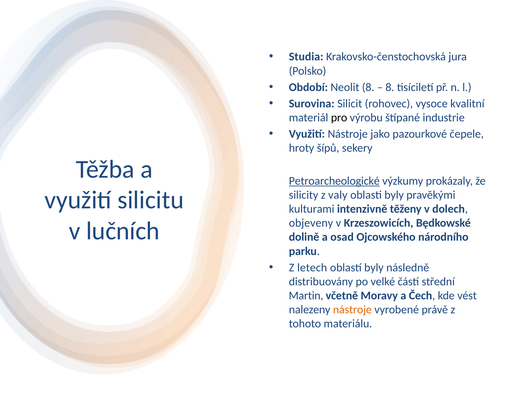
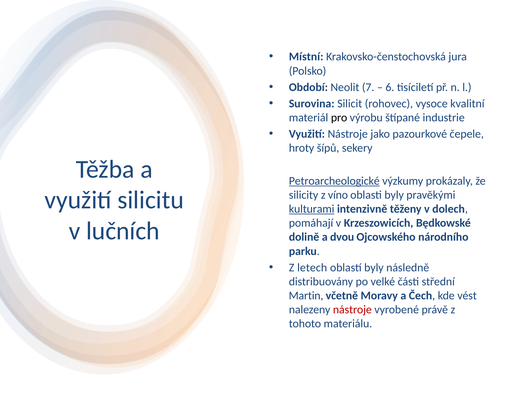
Studia: Studia -> Místní (306, 57)
Neolit 8: 8 -> 7 (368, 87)
8: 8 -> 6 (390, 87)
valy: valy -> víno (338, 195)
kulturami underline: none -> present (312, 209)
objeveny: objeveny -> pomáhají (311, 223)
osad: osad -> dvou (342, 237)
nástroje colour: orange -> red (352, 310)
